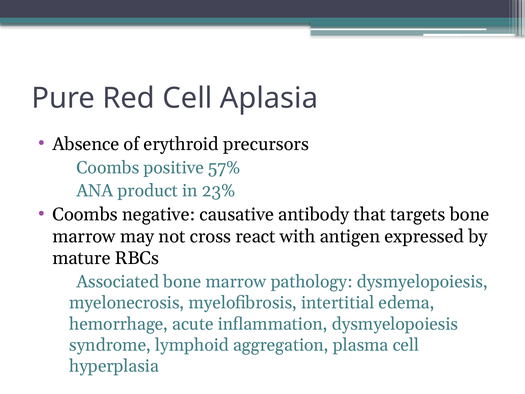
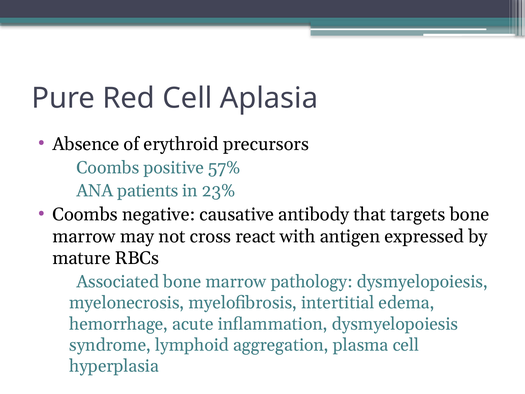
product: product -> patients (148, 191)
